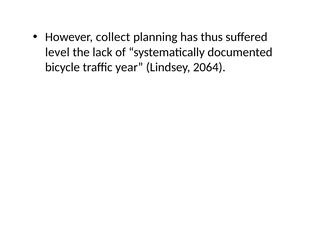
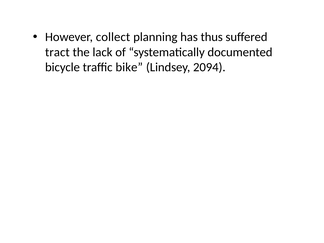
level: level -> tract (57, 52)
year: year -> bike (129, 67)
2064: 2064 -> 2094 (209, 67)
